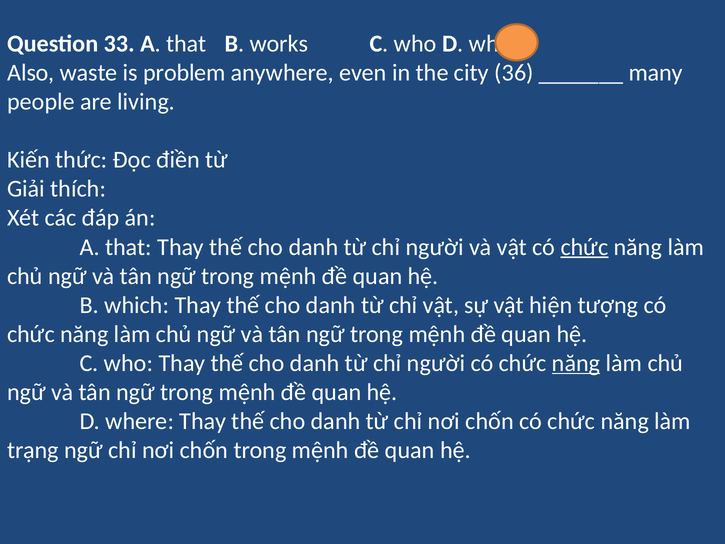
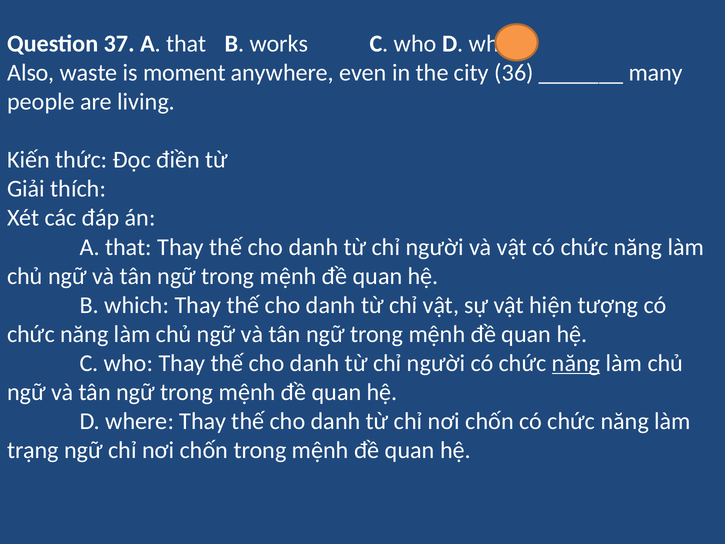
33: 33 -> 37 (119, 44)
problem: problem -> moment (185, 73)
chức underline: present -> none (584, 247)
